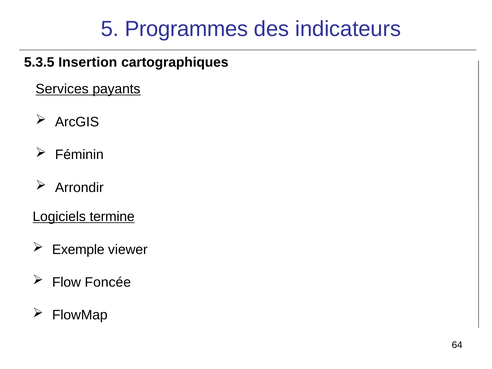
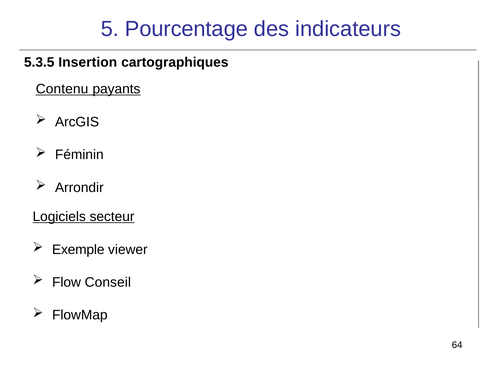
Programmes: Programmes -> Pourcentage (186, 29)
Services: Services -> Contenu (62, 89)
termine: termine -> secteur (112, 217)
Foncée: Foncée -> Conseil (108, 282)
